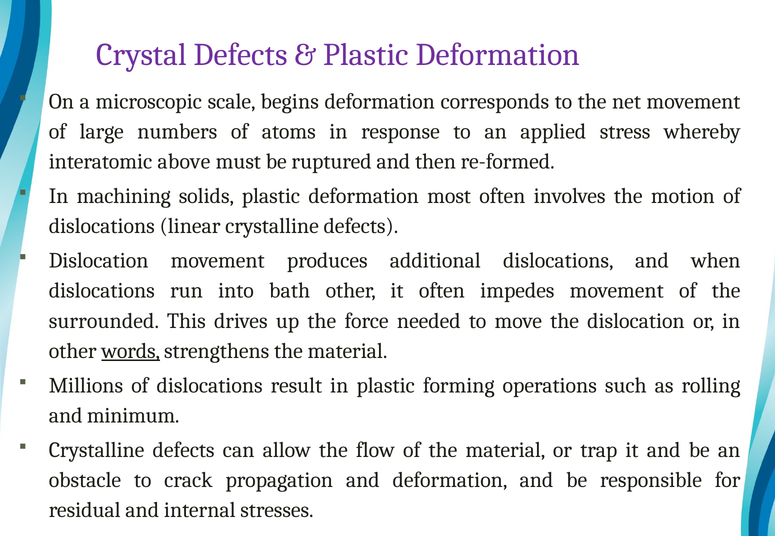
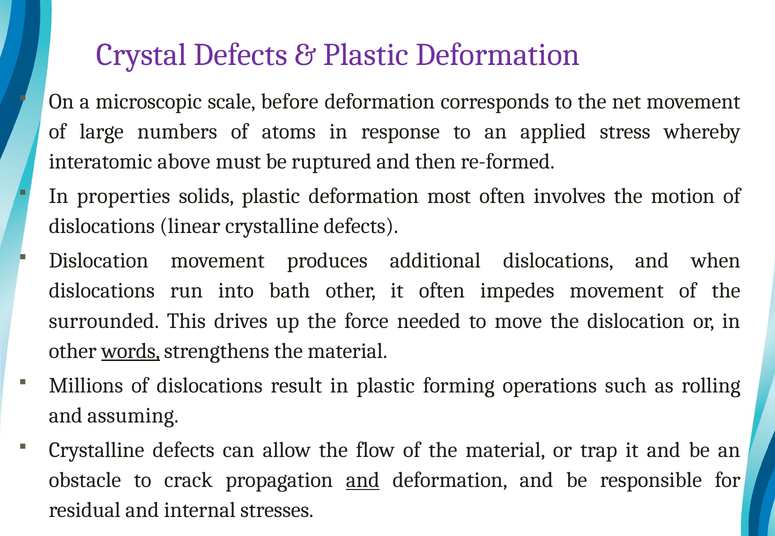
begins: begins -> before (290, 102)
machining: machining -> properties (123, 196)
minimum: minimum -> assuming (133, 416)
and underline: none -> present (363, 481)
